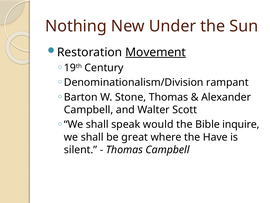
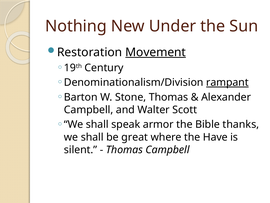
rampant underline: none -> present (227, 82)
would: would -> armor (158, 124)
inquire: inquire -> thanks (241, 124)
